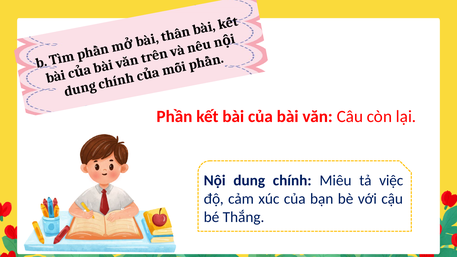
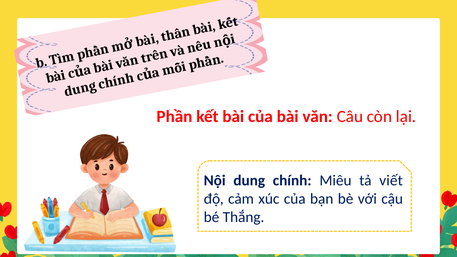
việc: việc -> viết (391, 181)
